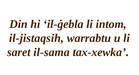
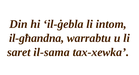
il-jistaqsih: il-jistaqsih -> il-għandna (37, 38)
